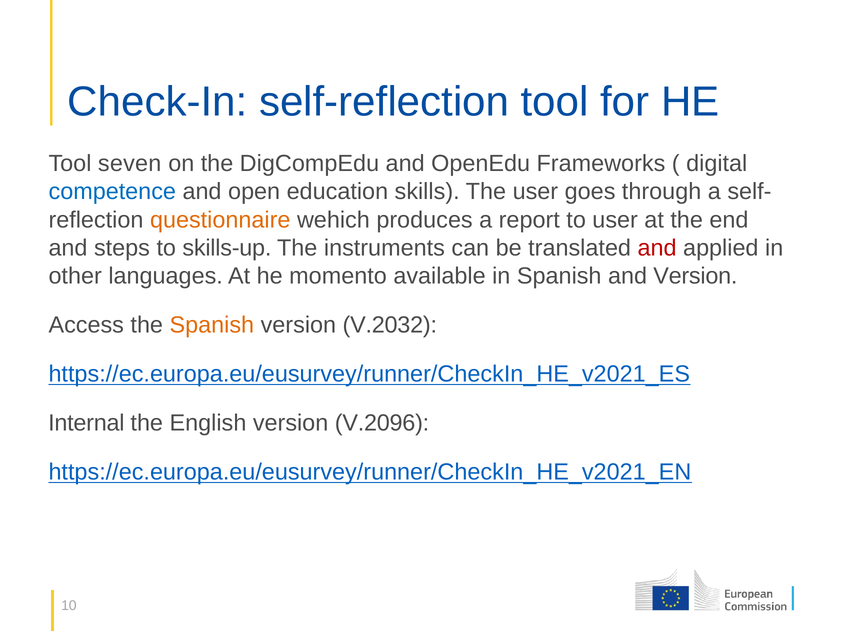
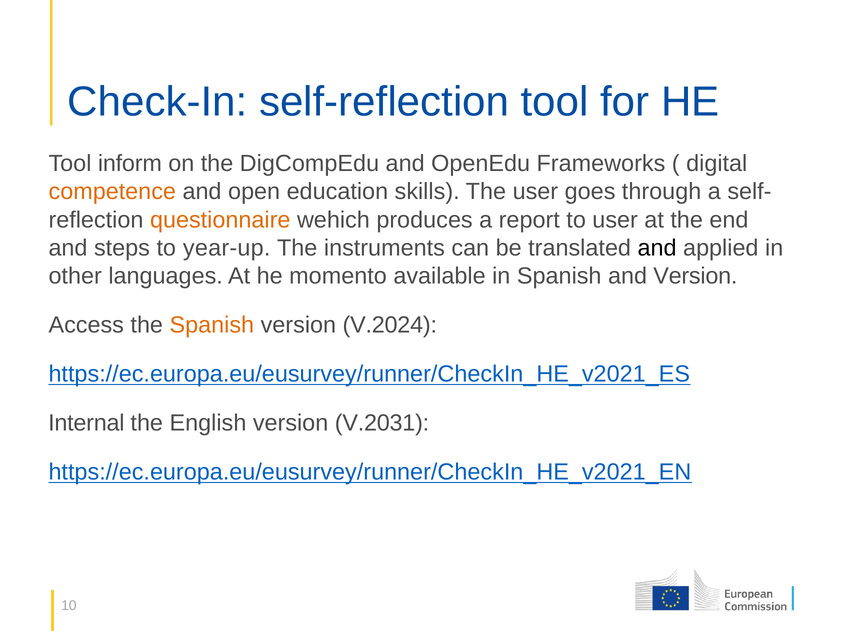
seven: seven -> inform (130, 164)
competence colour: blue -> orange (112, 192)
skills-up: skills-up -> year-up (227, 248)
and colour: red -> black (657, 248)
V.2032: V.2032 -> V.2024 (390, 325)
V.2096: V.2096 -> V.2031 (382, 424)
